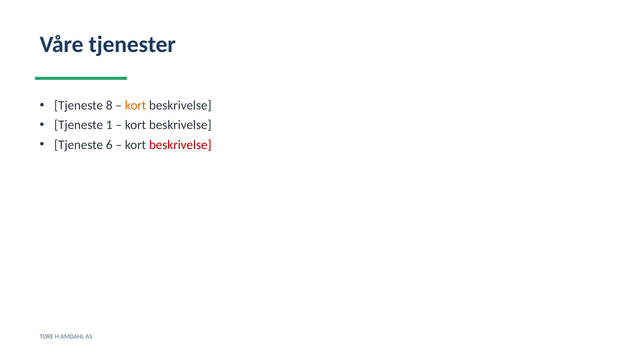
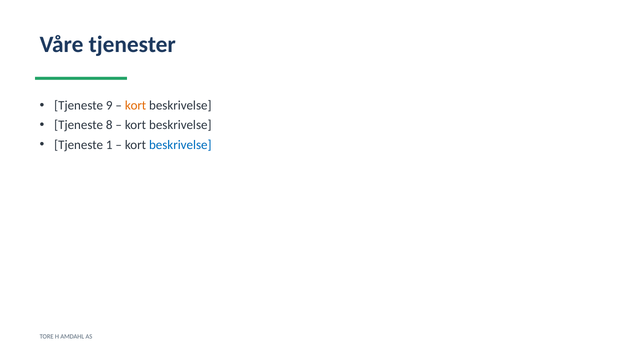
8: 8 -> 9 (109, 106)
1: 1 -> 8 (109, 125)
6: 6 -> 1 (109, 144)
beskrivelse colour: red -> blue (180, 144)
